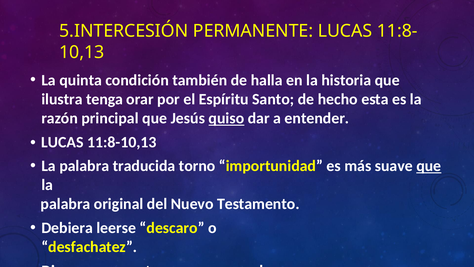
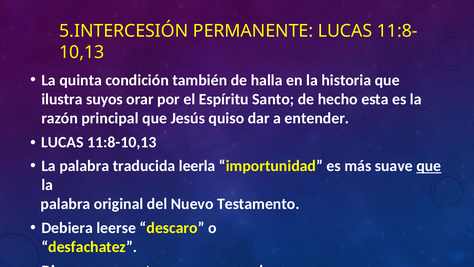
tenga: tenga -> suyos (105, 99)
quiso underline: present -> none (226, 118)
torno: torno -> leerla (197, 166)
